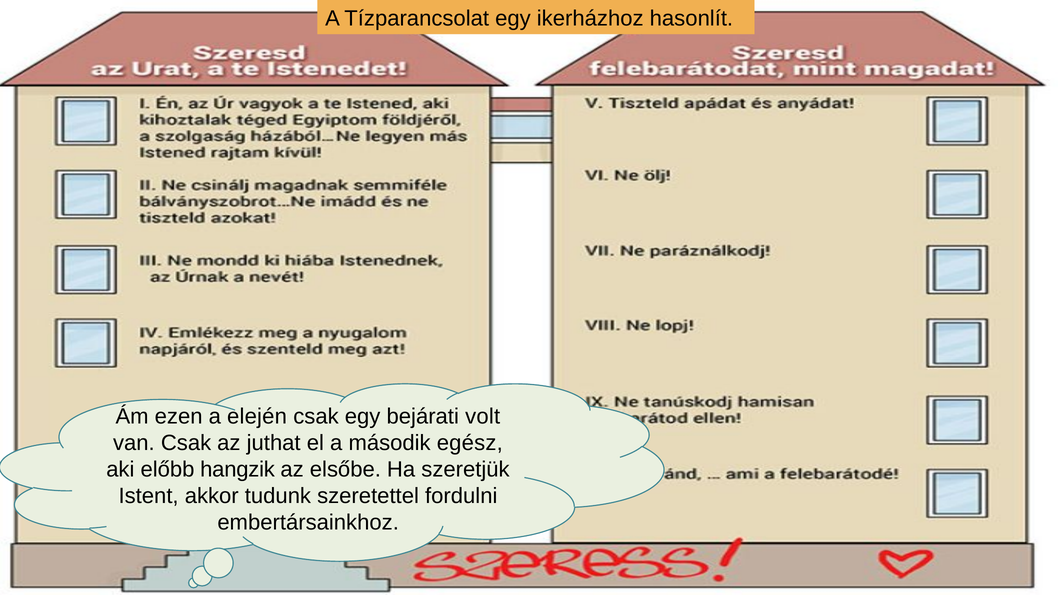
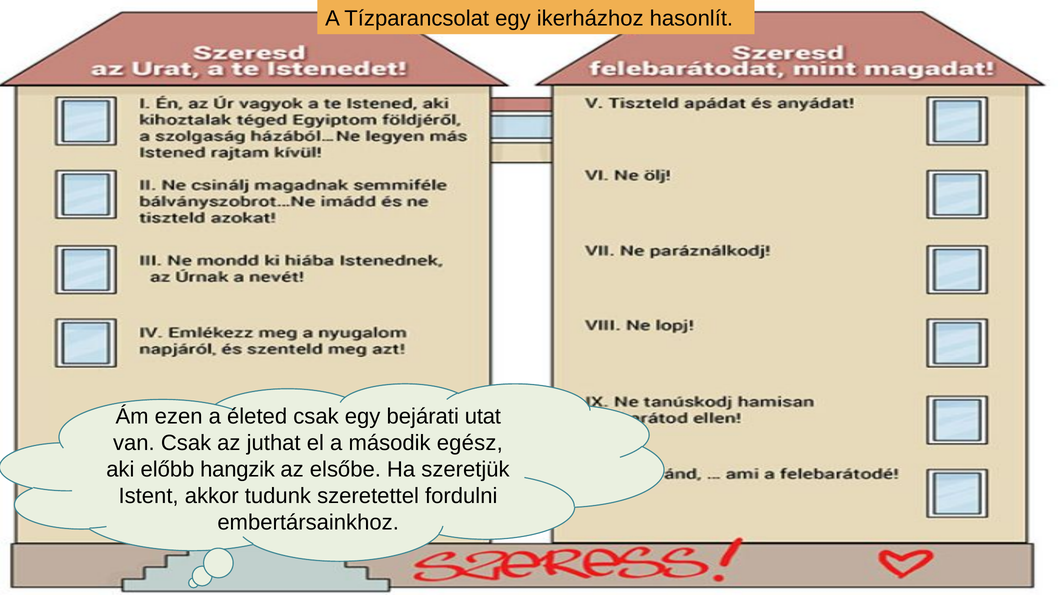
elején: elején -> életed (257, 417)
volt: volt -> utat (483, 417)
